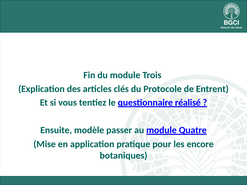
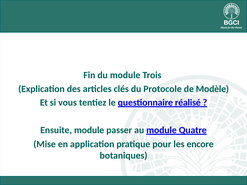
Entrent: Entrent -> Modèle (212, 89)
Ensuite modèle: modèle -> module (89, 130)
